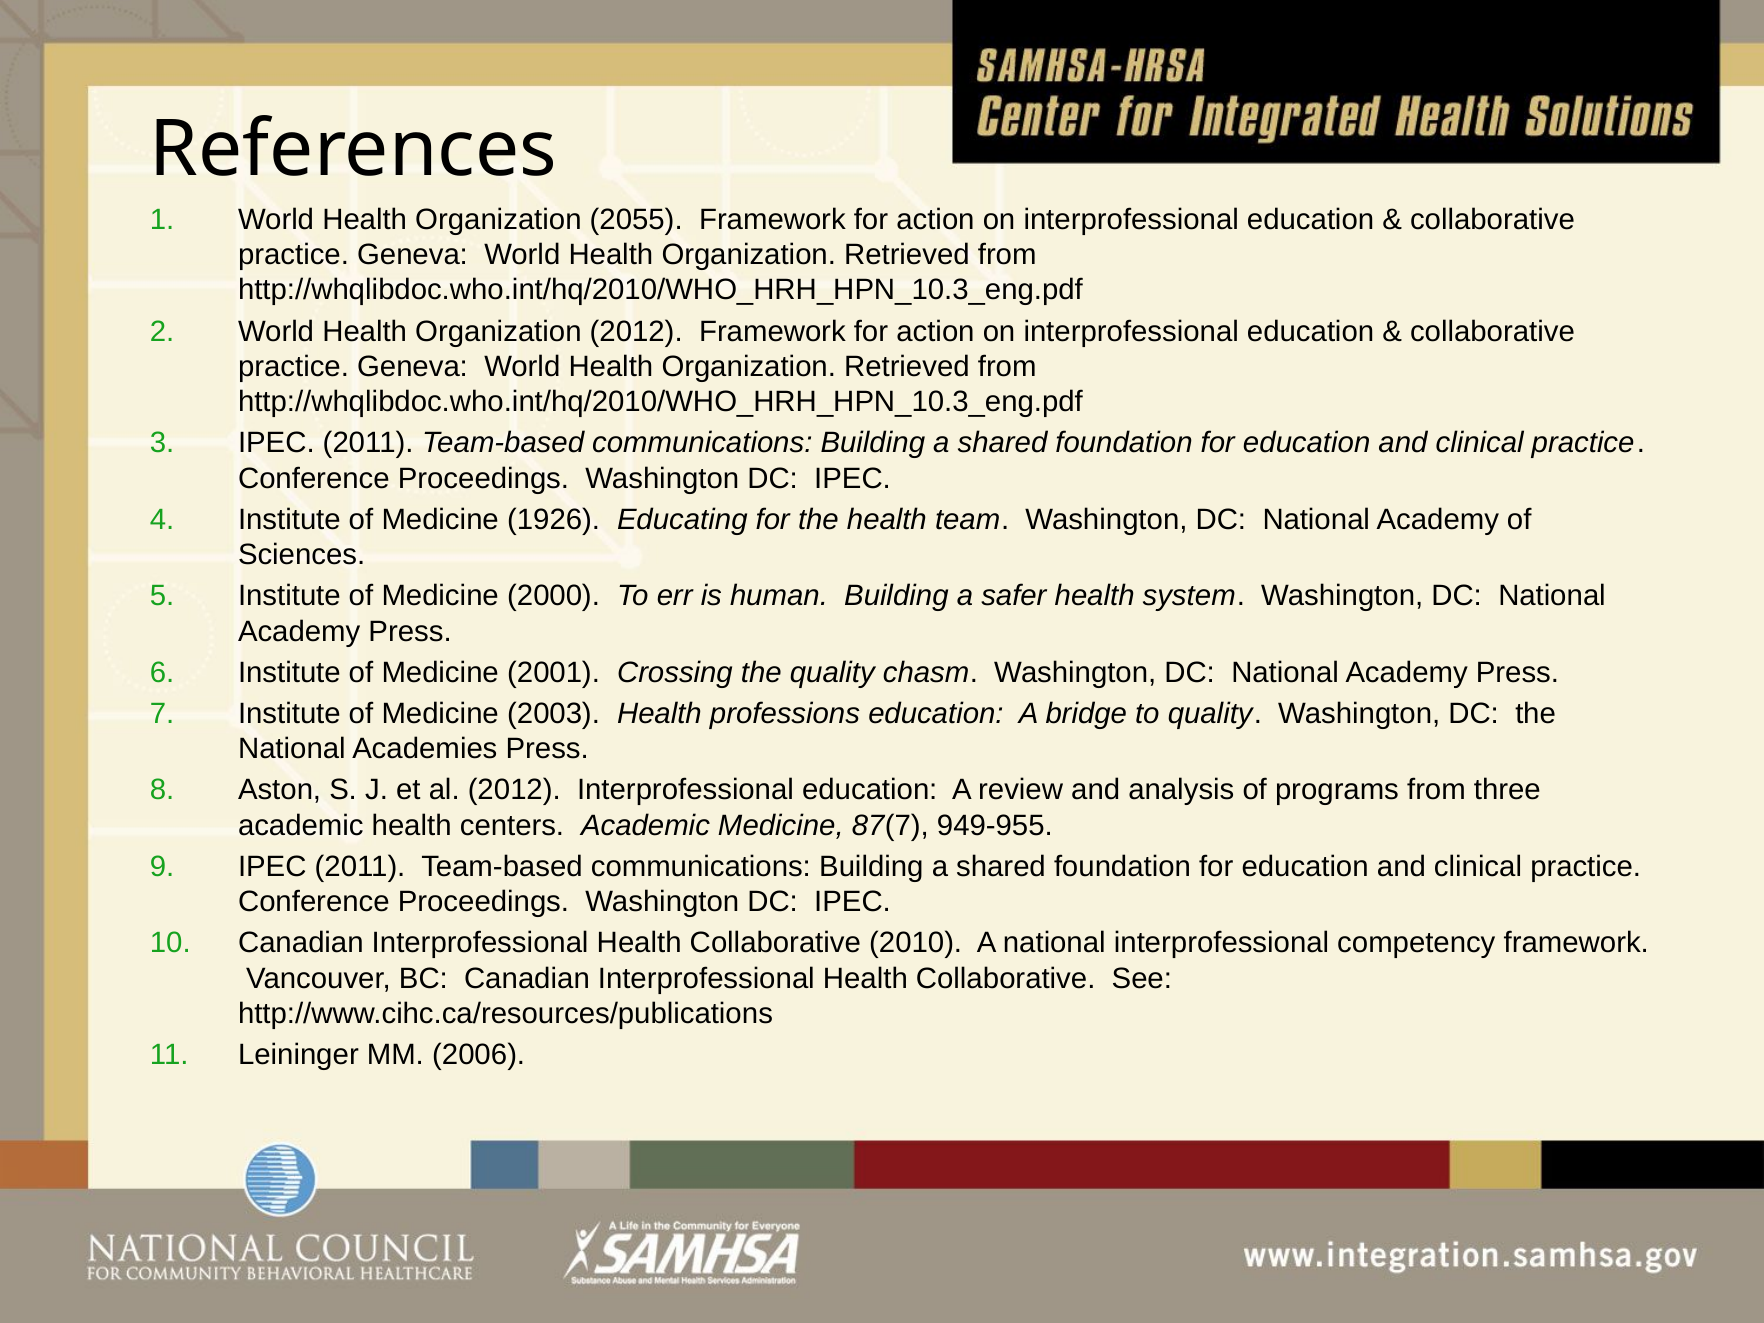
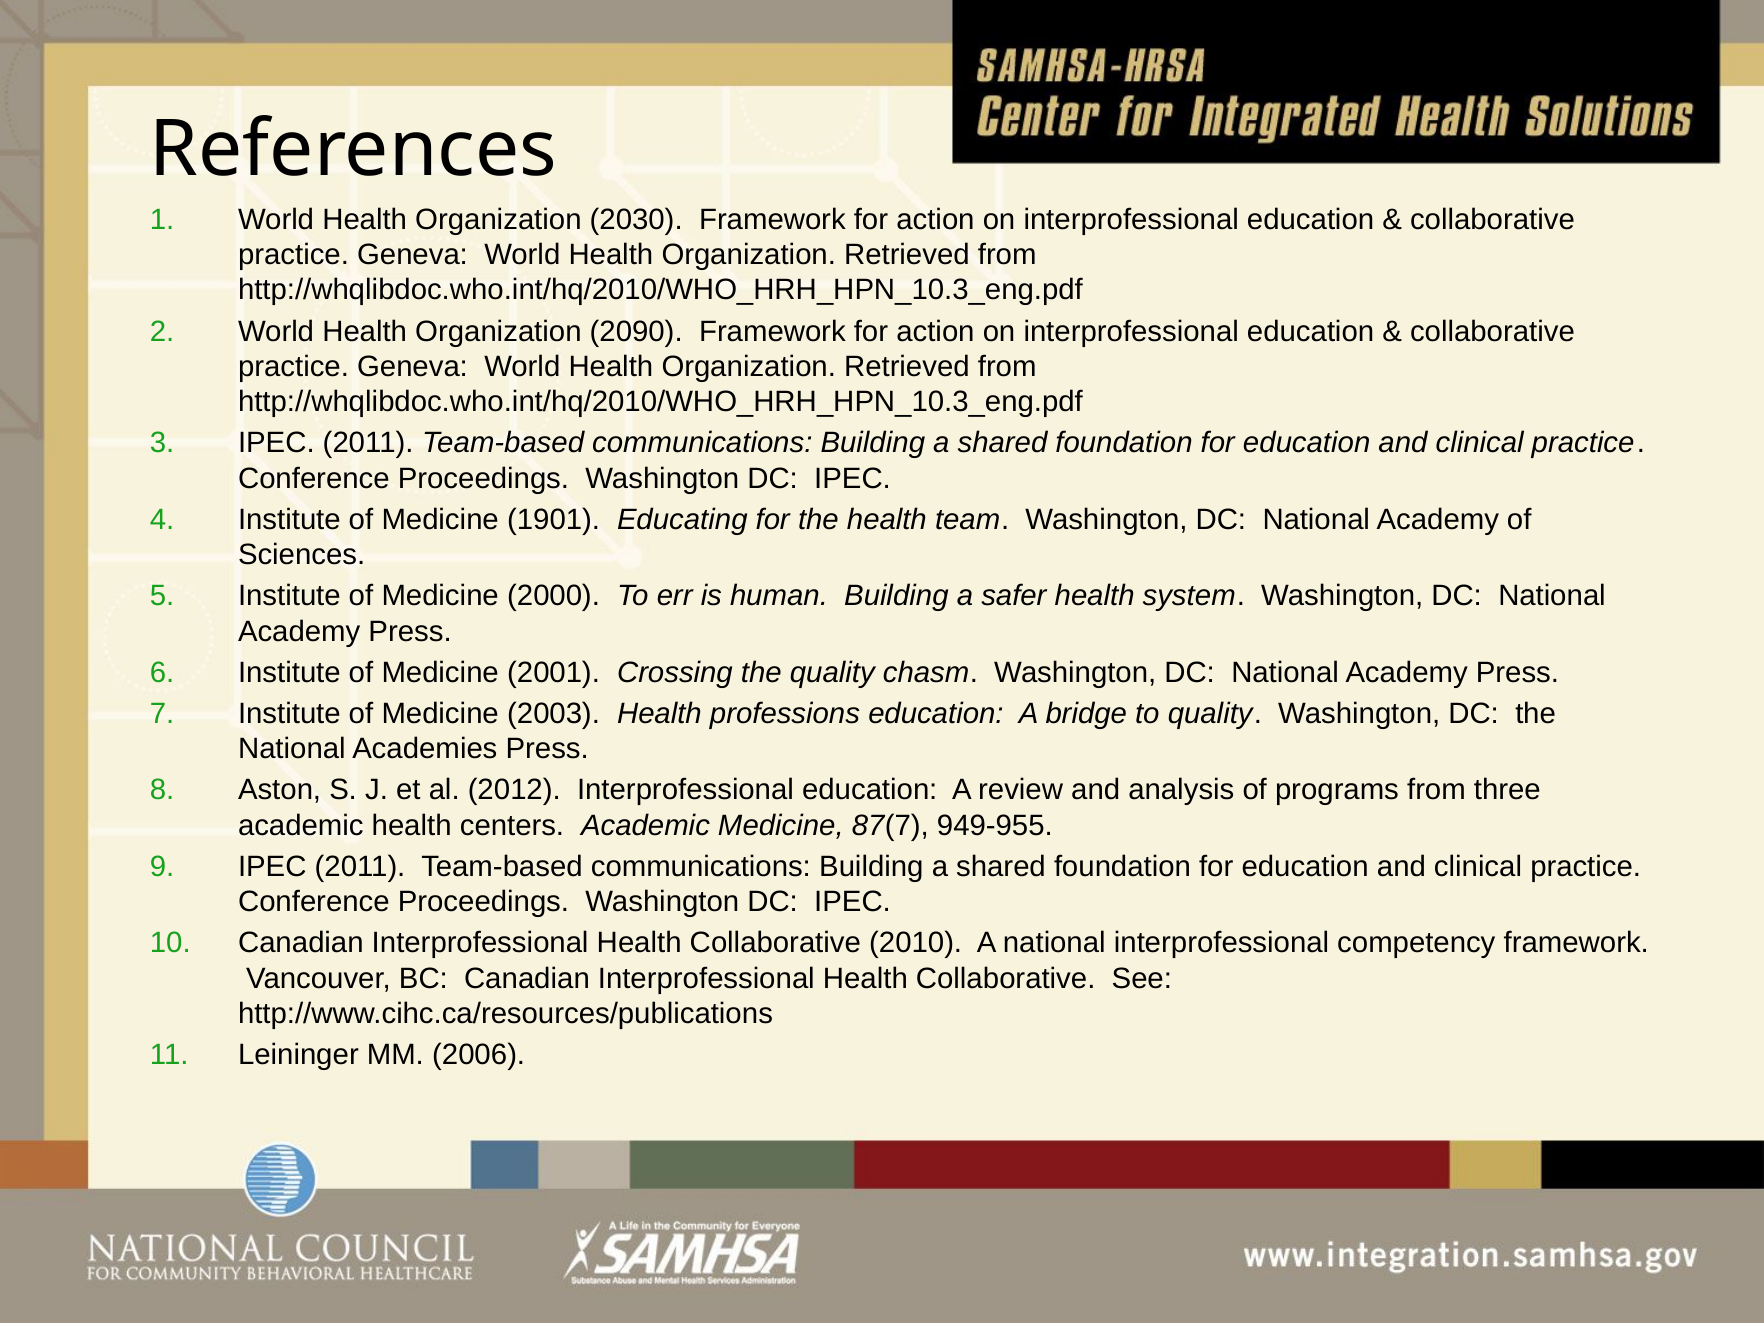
2055: 2055 -> 2030 (636, 220)
Organization 2012: 2012 -> 2090 (636, 331)
1926: 1926 -> 1901 (554, 520)
